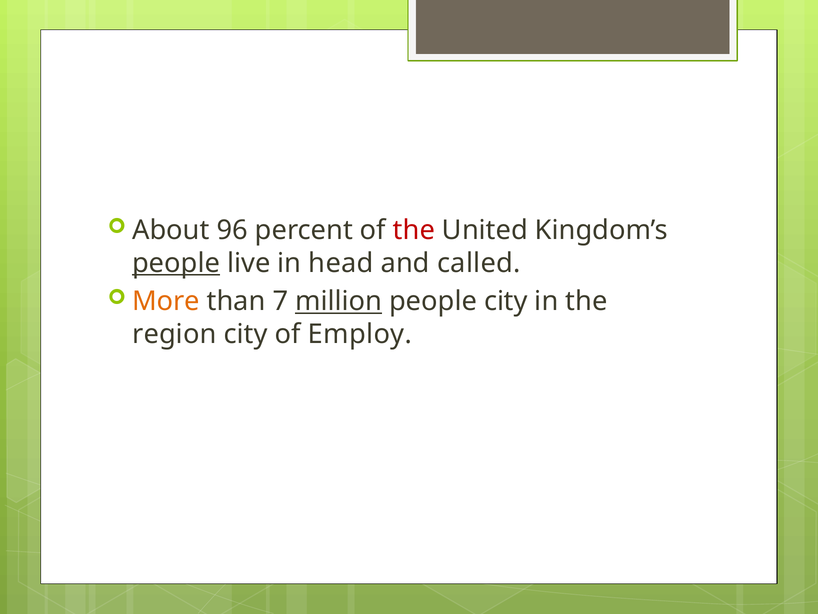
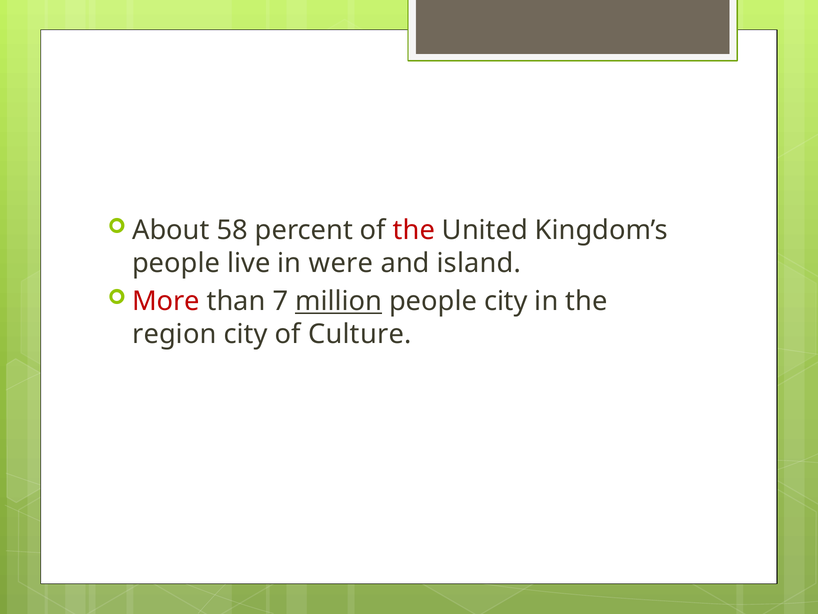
96: 96 -> 58 (232, 230)
people underline: present -> none (176, 263)
head: head -> were (341, 263)
called: called -> island (479, 263)
More colour: orange -> red (166, 301)
Employ: Employ -> Culture (360, 334)
